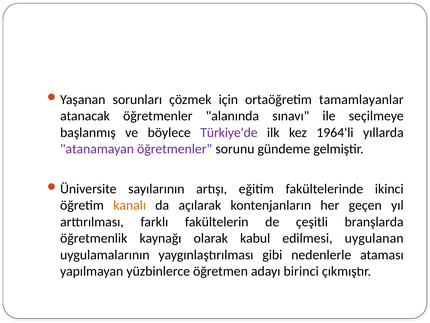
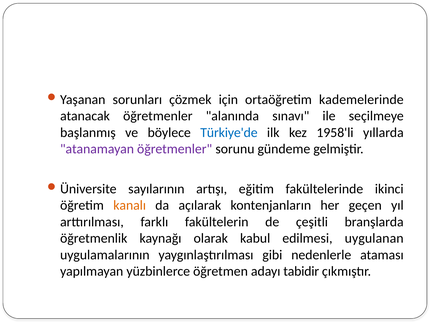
tamamlayanlar: tamamlayanlar -> kademelerinde (361, 99)
Türkiye'de colour: purple -> blue (229, 132)
1964'li: 1964'li -> 1958'li (335, 132)
birinci: birinci -> tabidir (301, 271)
